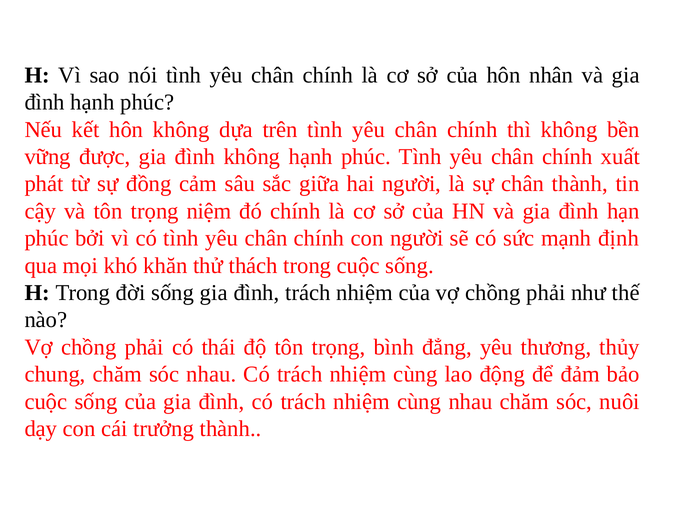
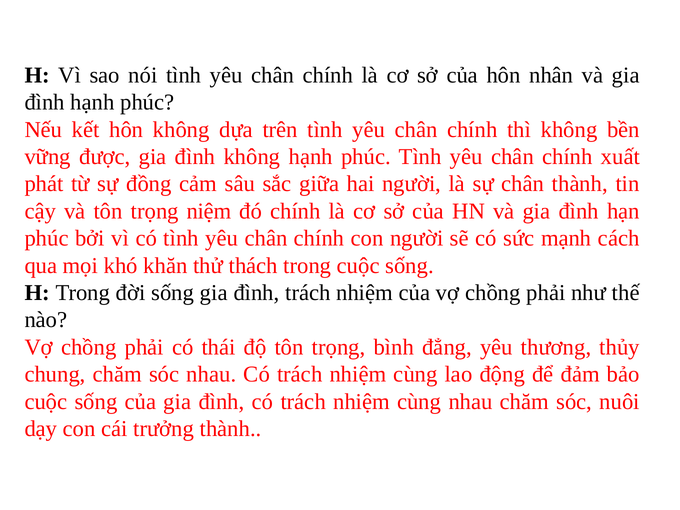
định: định -> cách (619, 238)
